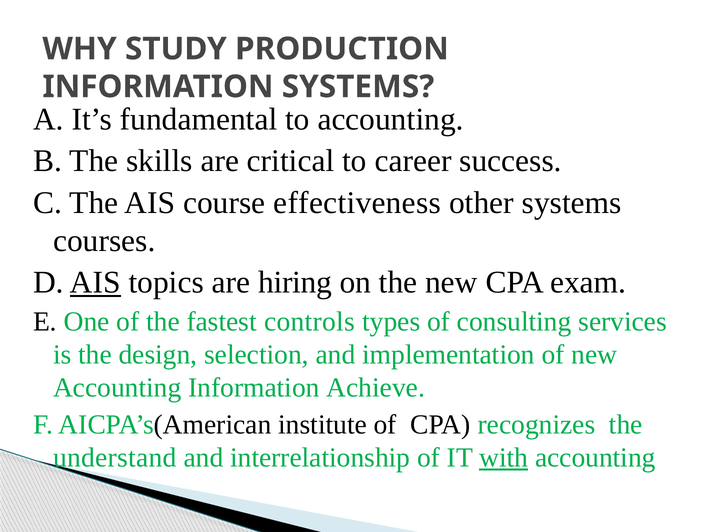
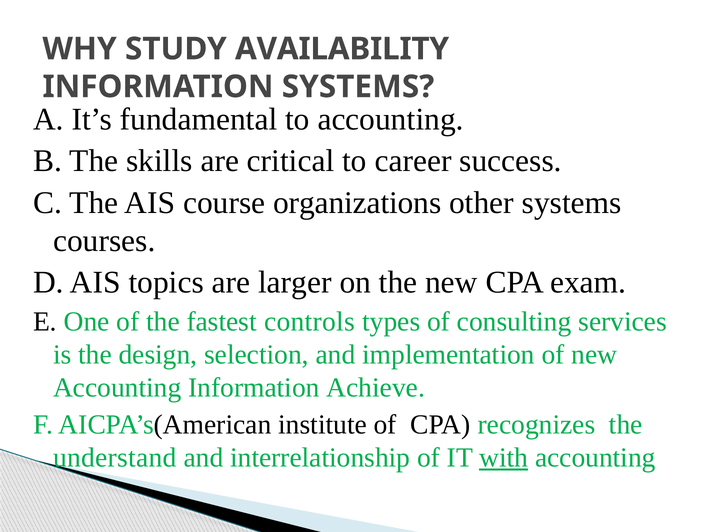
PRODUCTION: PRODUCTION -> AVAILABILITY (342, 49)
effectiveness: effectiveness -> organizations (357, 203)
AIS underline: present -> none (95, 282)
hiring: hiring -> larger (295, 282)
